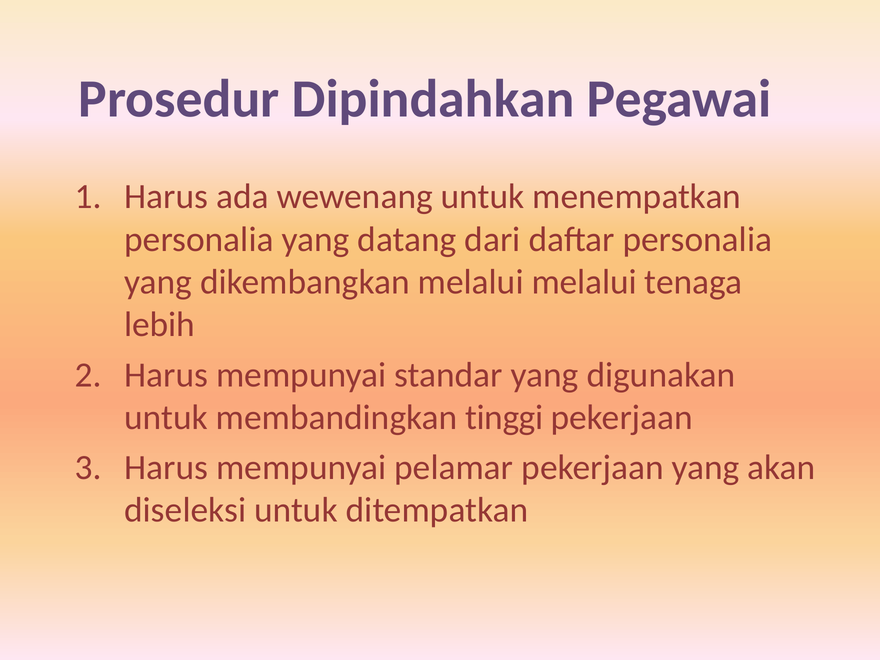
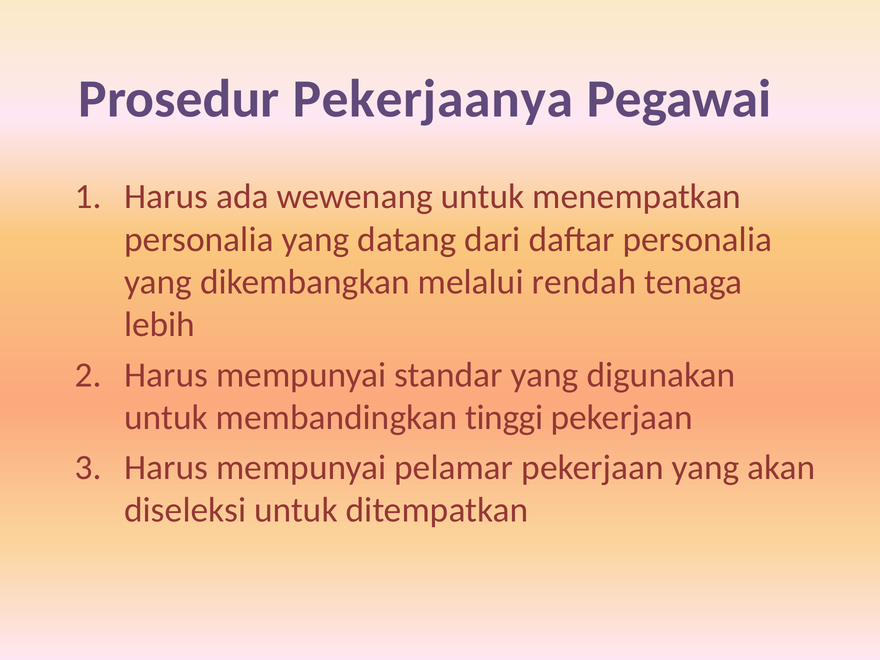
Dipindahkan: Dipindahkan -> Pekerjaanya (433, 99)
melalui melalui: melalui -> rendah (584, 282)
